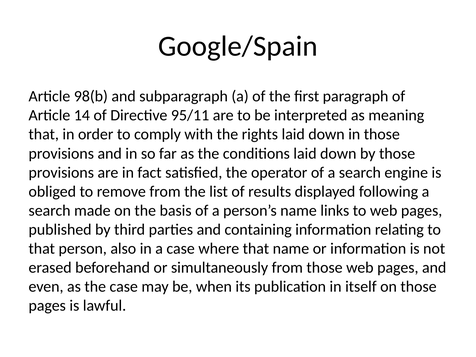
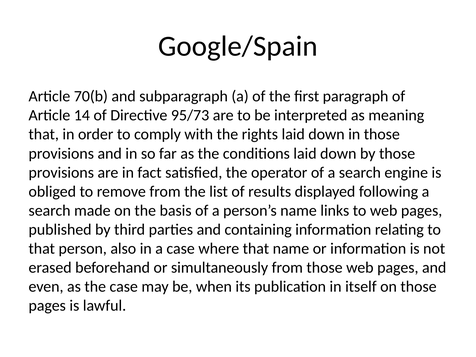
98(b: 98(b -> 70(b (91, 96)
95/11: 95/11 -> 95/73 (190, 115)
